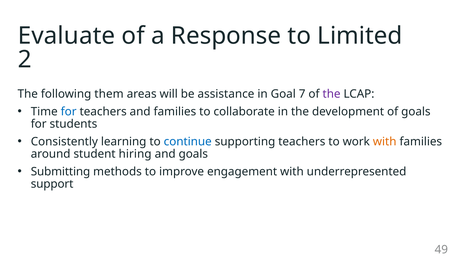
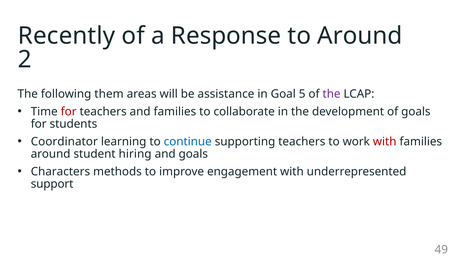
Evaluate: Evaluate -> Recently (67, 36)
to Limited: Limited -> Around (360, 36)
7: 7 -> 5 (302, 94)
for colour: blue -> red (69, 112)
Consistently: Consistently -> Coordinator (64, 142)
with colour: orange -> red (385, 142)
Submitting: Submitting -> Characters (60, 172)
